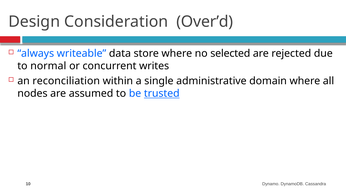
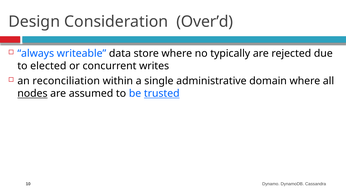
selected: selected -> typically (230, 54)
normal: normal -> elected (48, 66)
nodes underline: none -> present (32, 94)
